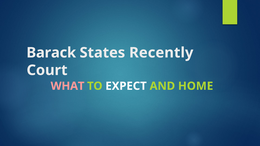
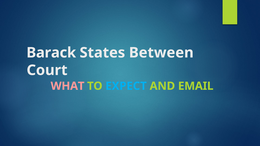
Recently: Recently -> Between (161, 53)
EXPECT colour: white -> light blue (126, 86)
HOME: HOME -> EMAIL (196, 86)
